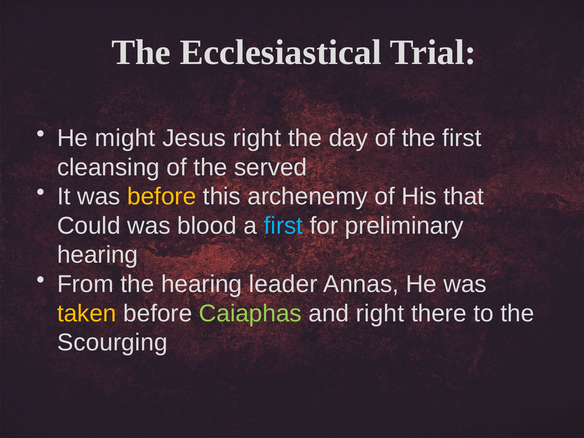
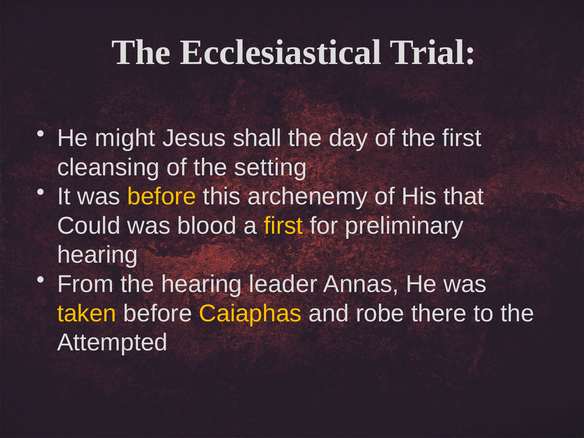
Jesus right: right -> shall (257, 138)
served: served -> setting (271, 167)
first colour: light blue -> yellow (283, 226)
Caiaphas colour: light green -> yellow (250, 313)
and right: right -> robe (380, 313)
Scourging: Scourging -> Attempted (112, 343)
